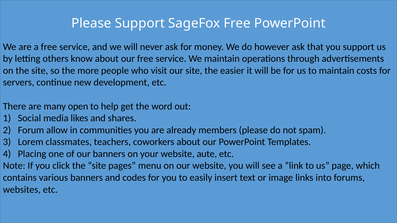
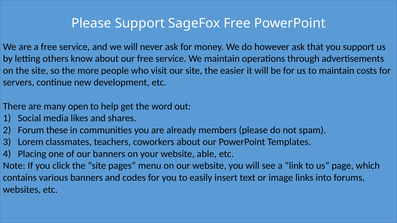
allow: allow -> these (57, 130)
aute: aute -> able (207, 154)
